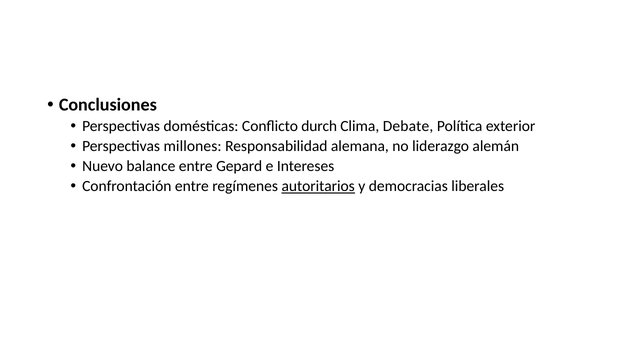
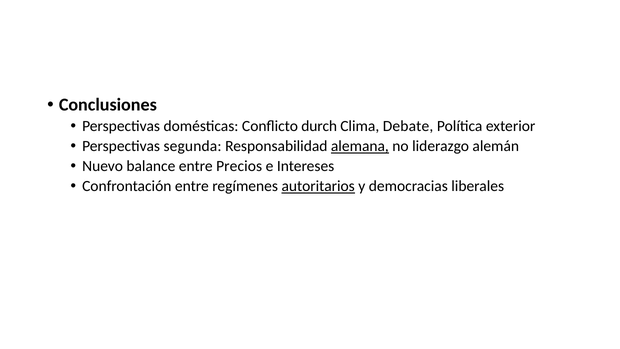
millones: millones -> segunda (193, 146)
alemana underline: none -> present (360, 146)
Gepard: Gepard -> Precios (239, 166)
